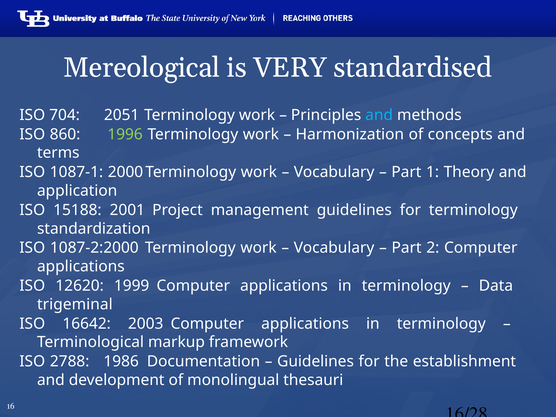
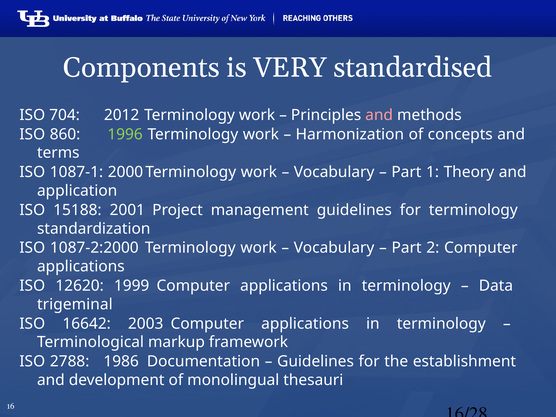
Mereological: Mereological -> Components (142, 68)
2051: 2051 -> 2012 (122, 115)
and colour: light blue -> pink (379, 115)
